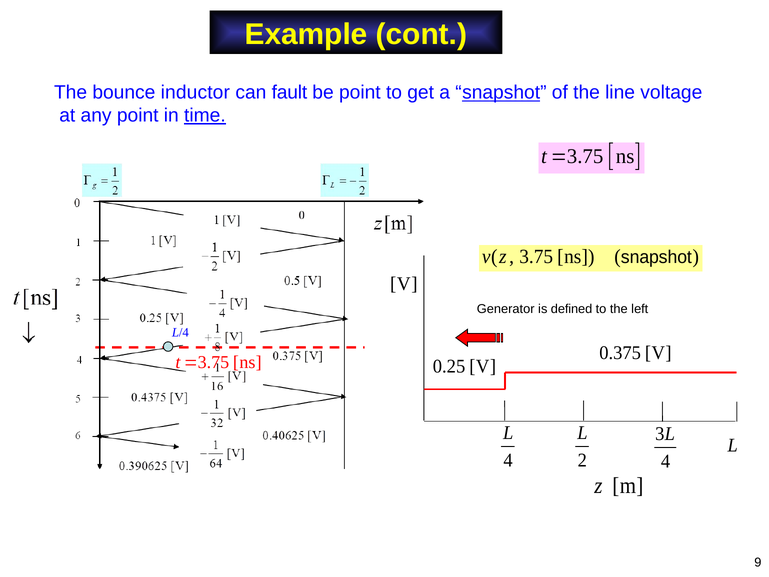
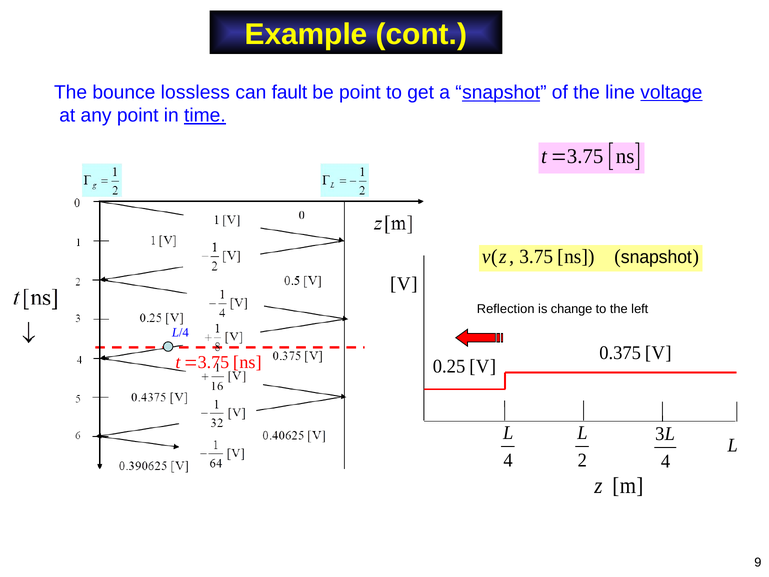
inductor: inductor -> lossless (195, 92)
voltage underline: none -> present (671, 92)
Generator: Generator -> Reflection (506, 309)
defined: defined -> change (572, 309)
